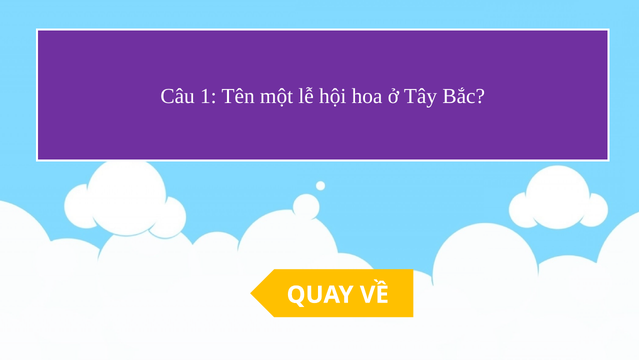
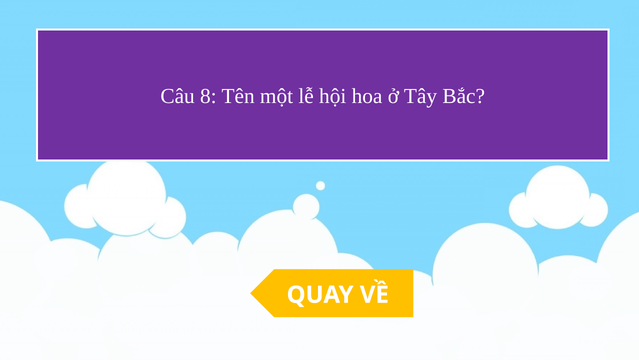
1: 1 -> 8 (208, 96)
